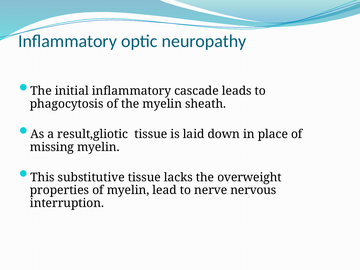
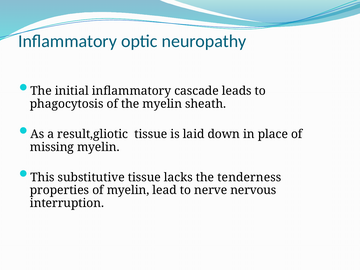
overweight: overweight -> tenderness (249, 177)
